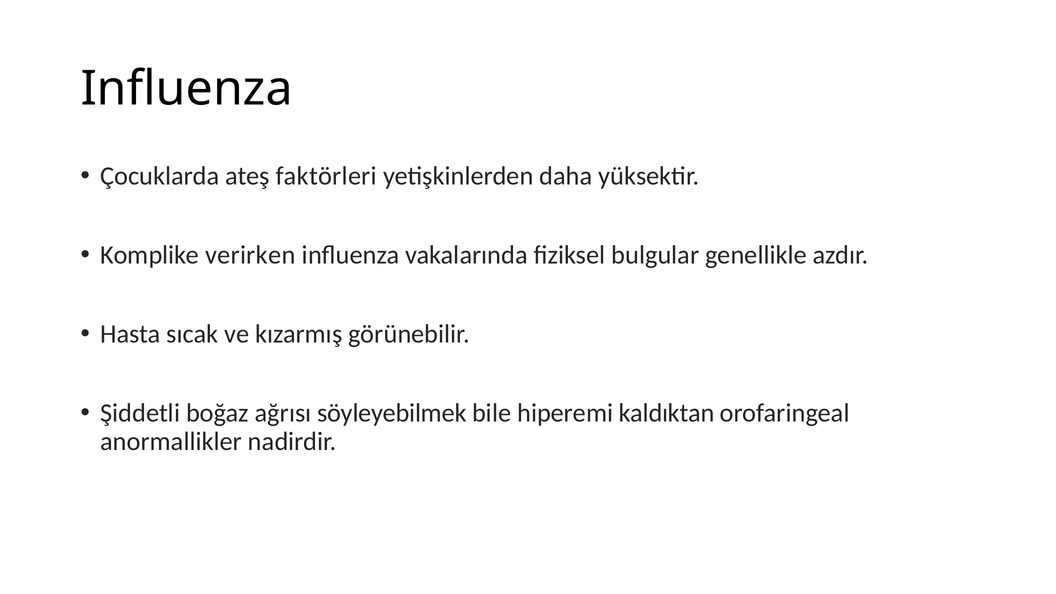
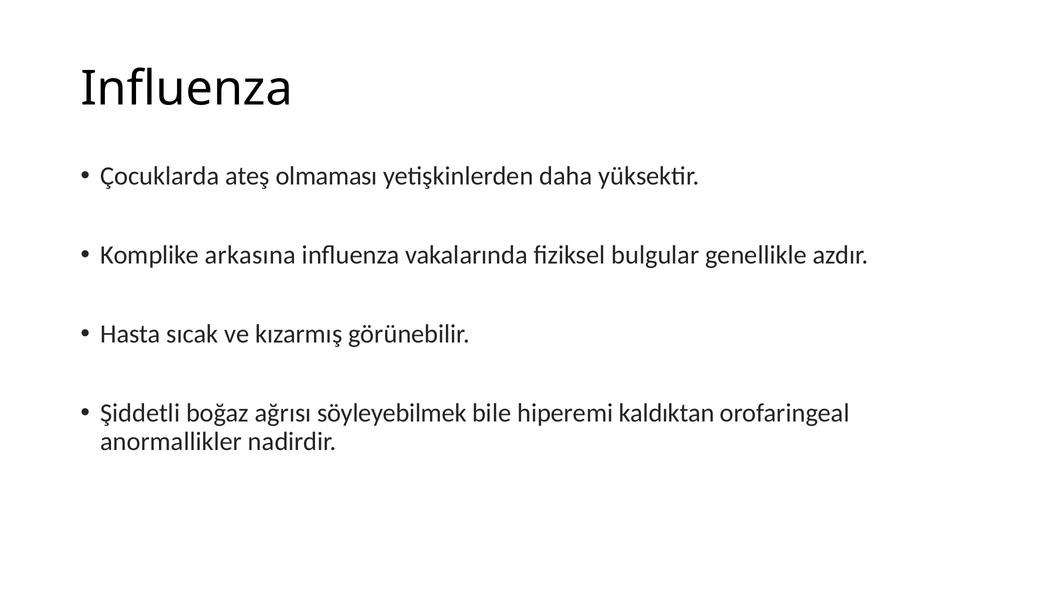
faktörleri: faktörleri -> olmaması (327, 176)
verirken: verirken -> arkasına (250, 255)
